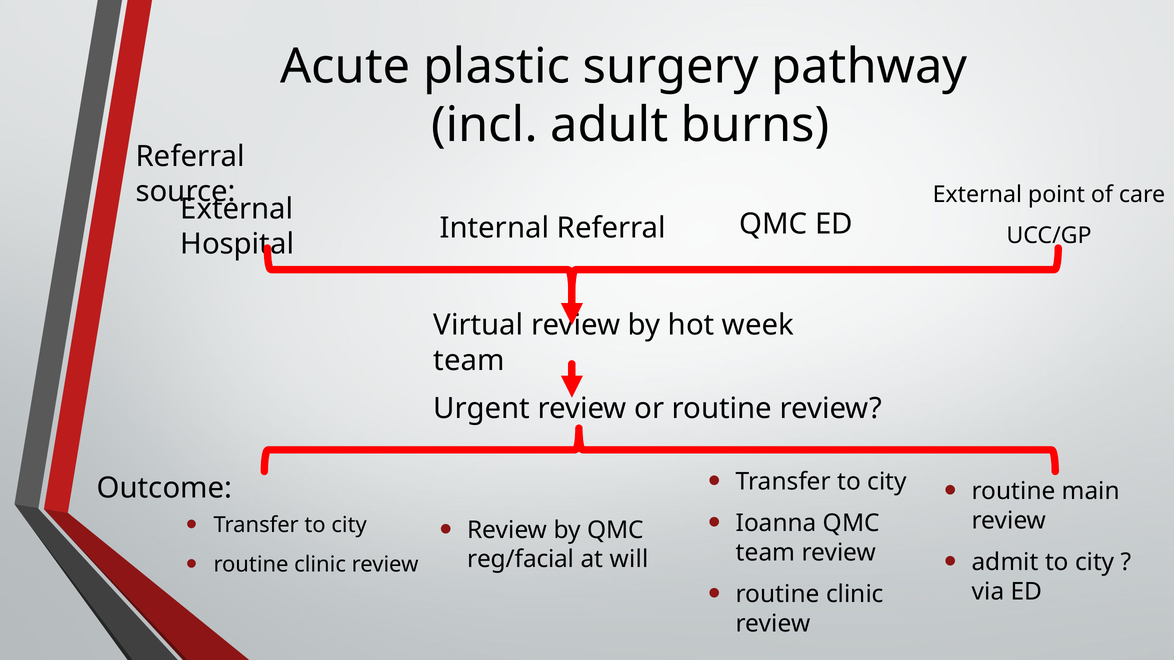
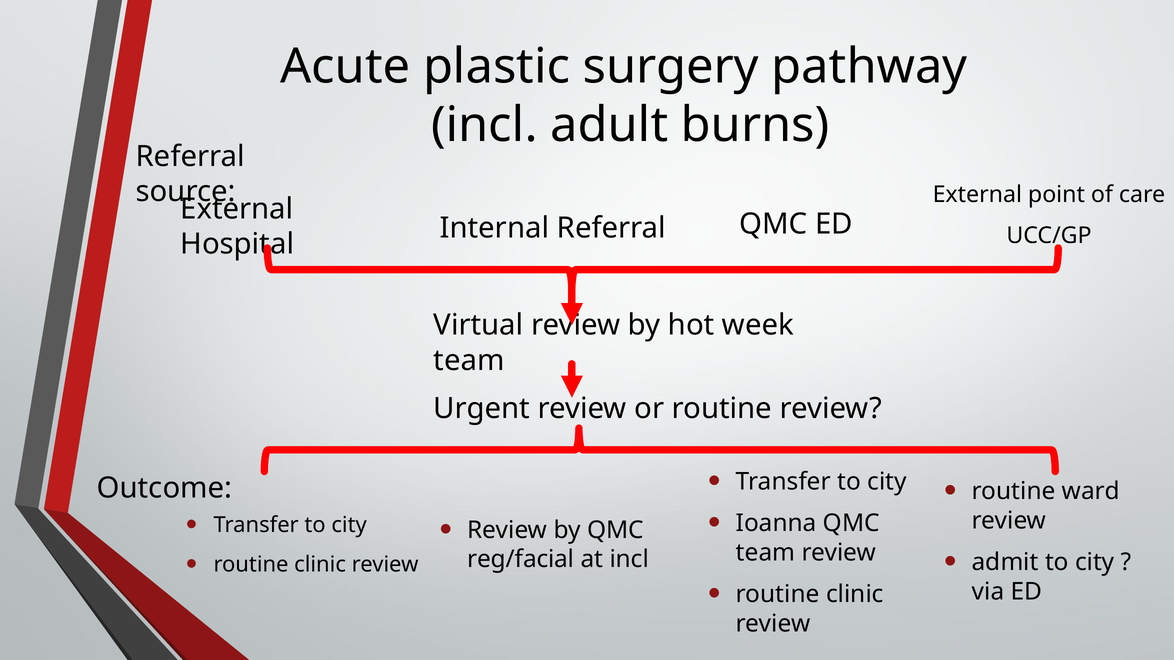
main: main -> ward (1091, 492)
at will: will -> incl (629, 560)
